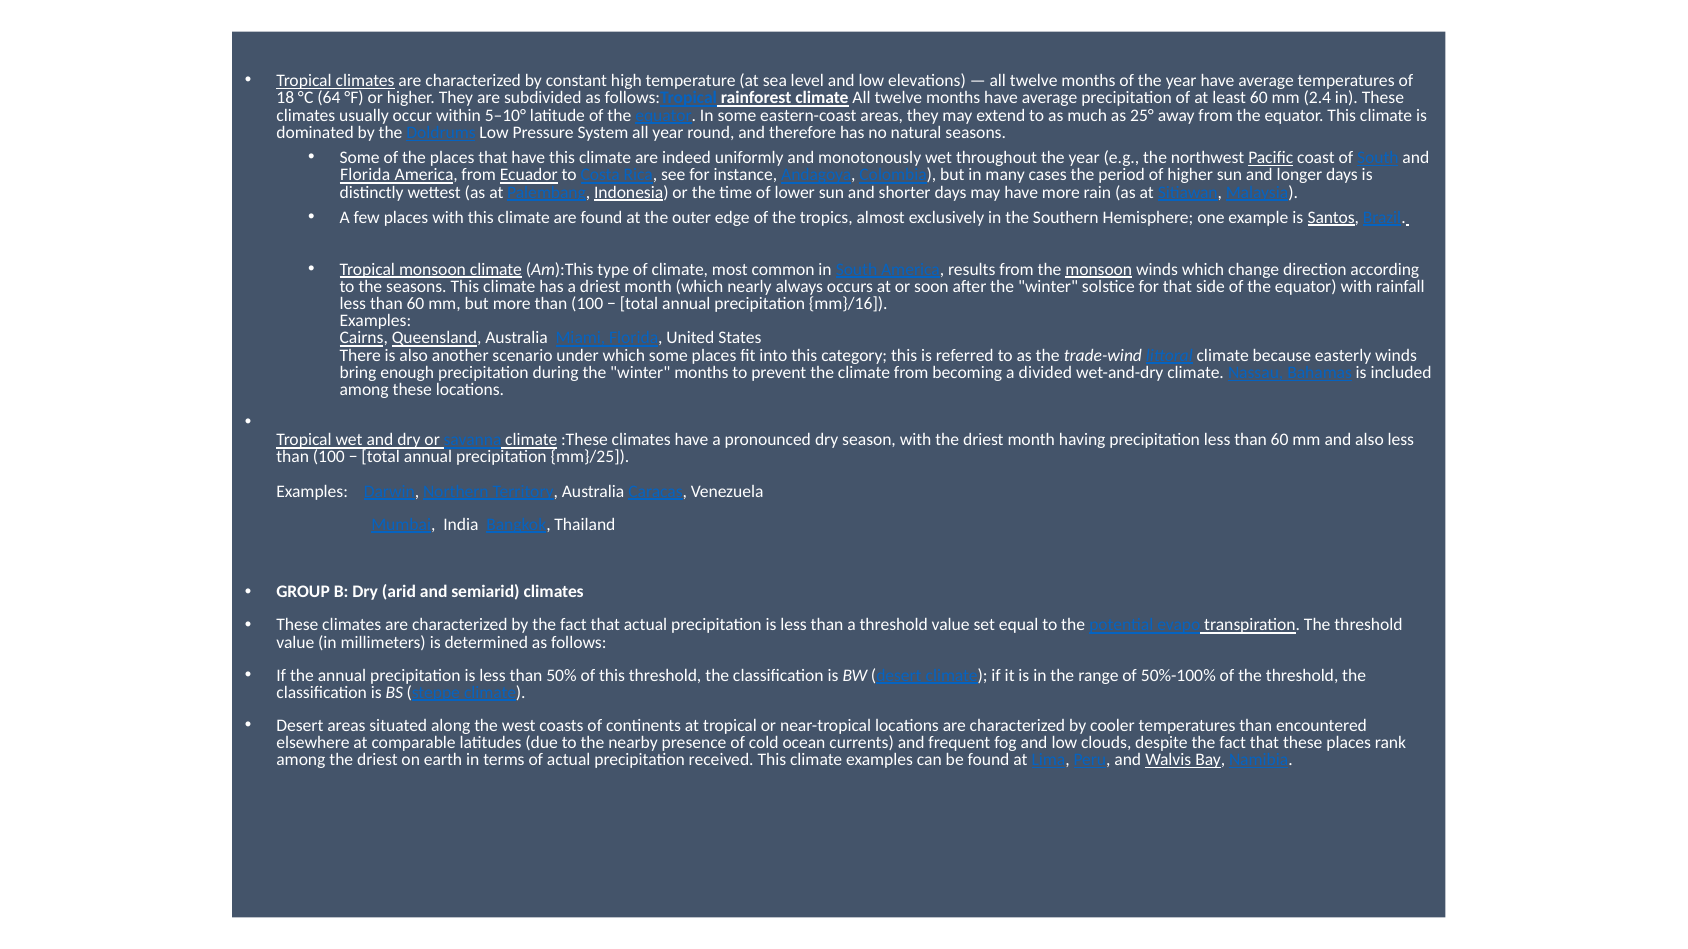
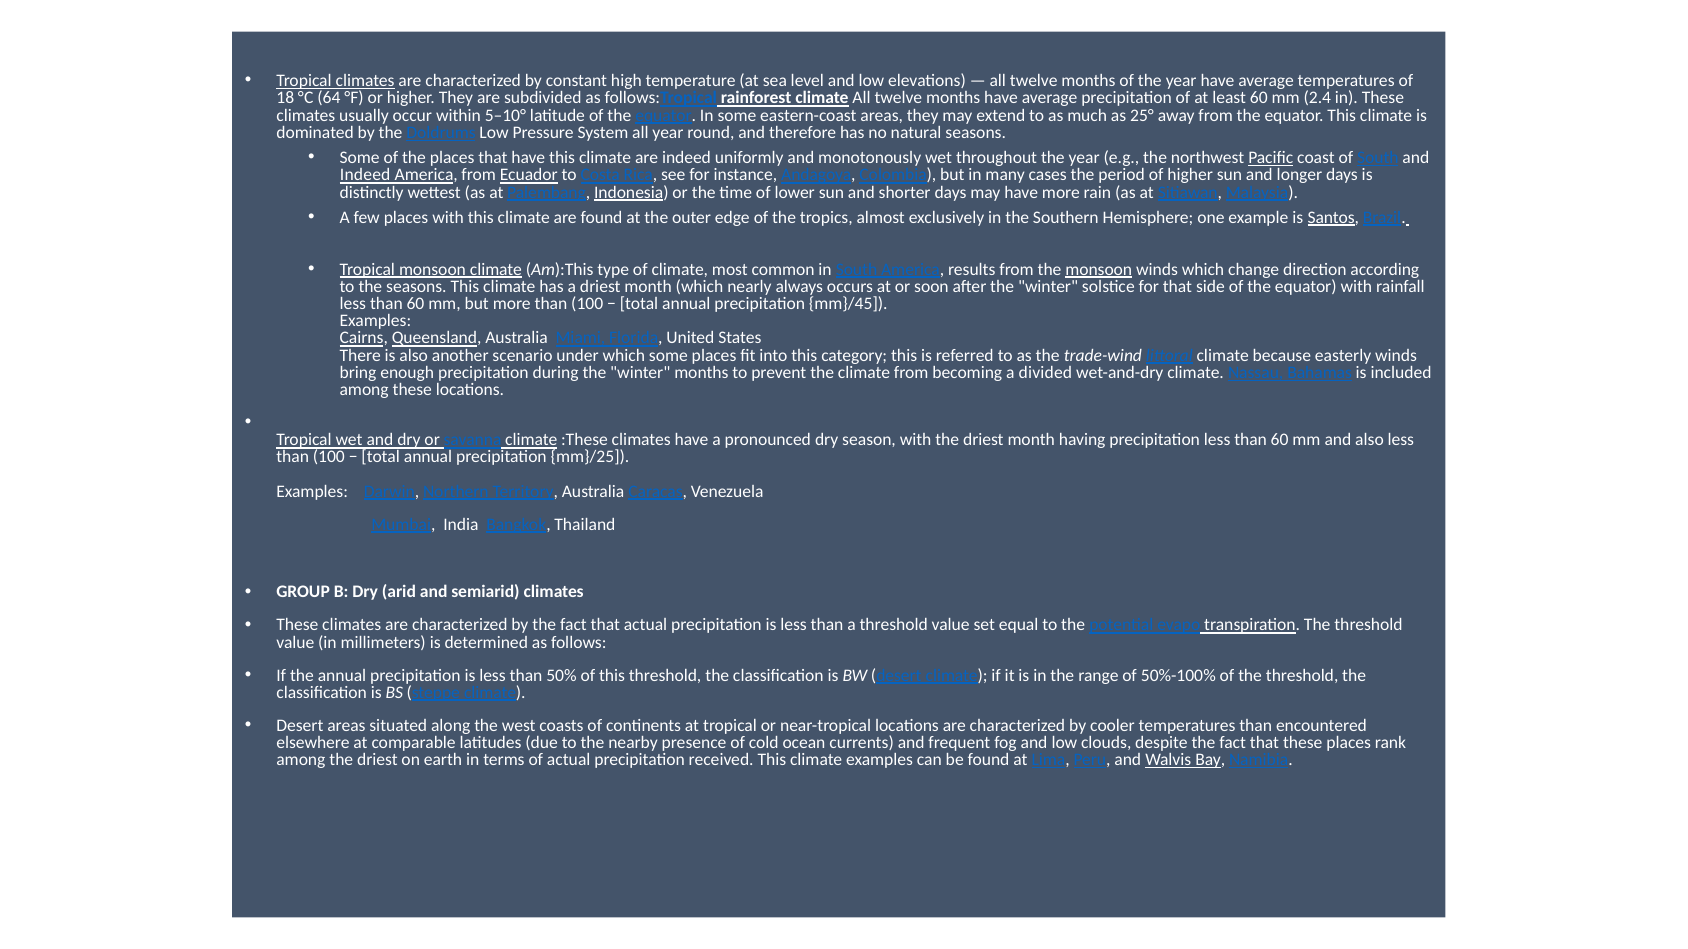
Florida: Florida -> Indeed (365, 175)
mm}/16: mm}/16 -> mm}/45 (848, 304)
